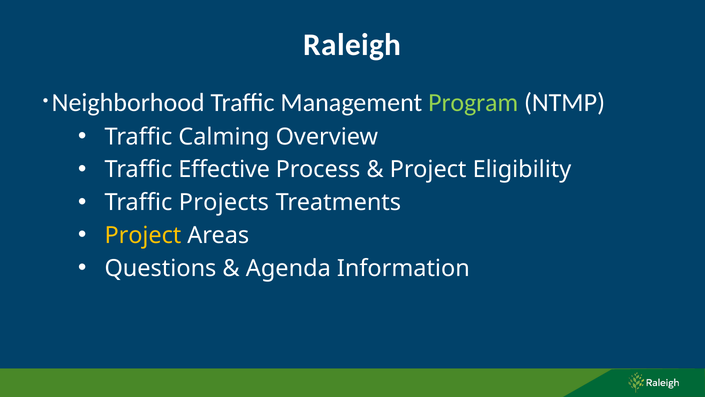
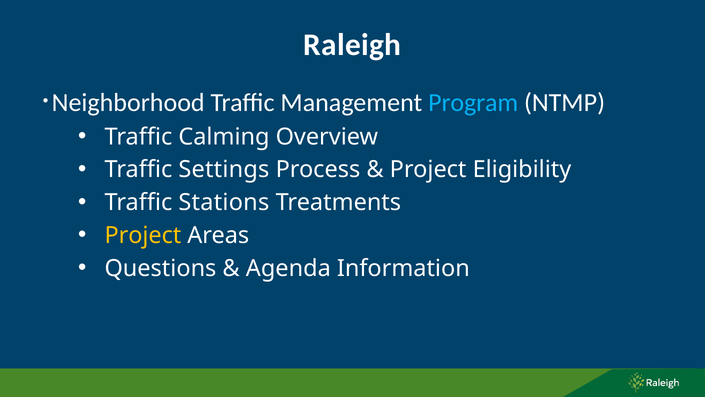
Program colour: light green -> light blue (473, 102)
Effective: Effective -> Settings (224, 169)
Projects: Projects -> Stations (224, 202)
